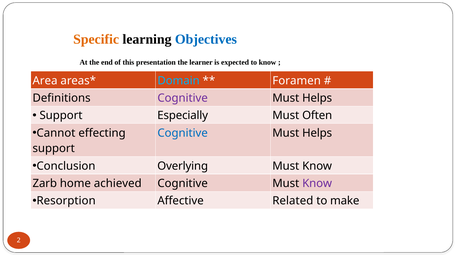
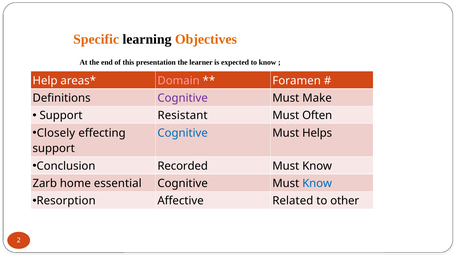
Objectives colour: blue -> orange (206, 39)
Area: Area -> Help (45, 81)
Domain colour: light blue -> pink (179, 81)
Helps: Helps -> Make (317, 98)
Especially: Especially -> Resistant (183, 116)
Cannot: Cannot -> Closely (56, 133)
Overlying: Overlying -> Recorded (183, 166)
achieved: achieved -> essential (118, 184)
Know colour: purple -> blue (317, 184)
make: make -> other (345, 201)
